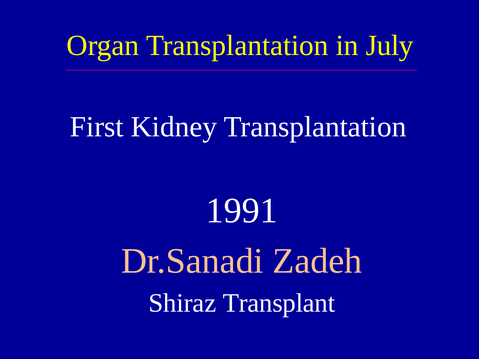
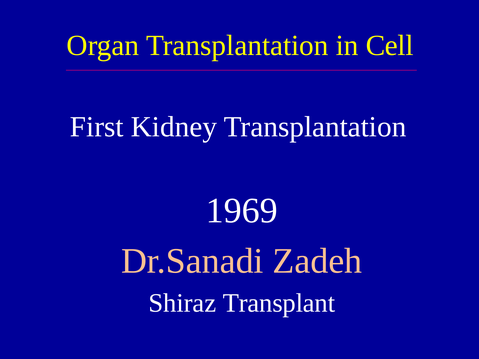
July: July -> Cell (390, 46)
1991: 1991 -> 1969 (242, 211)
